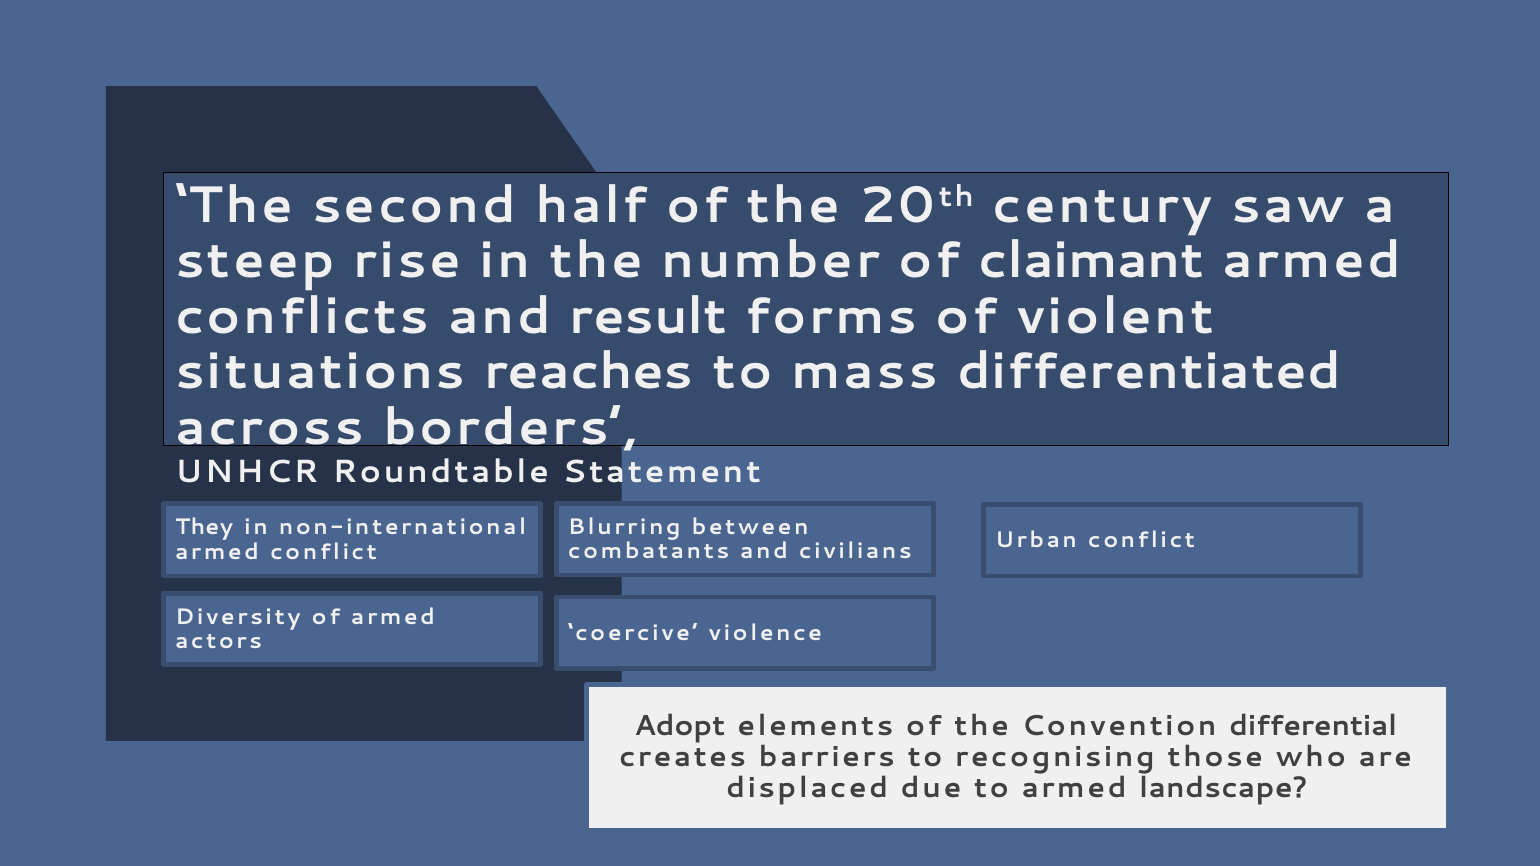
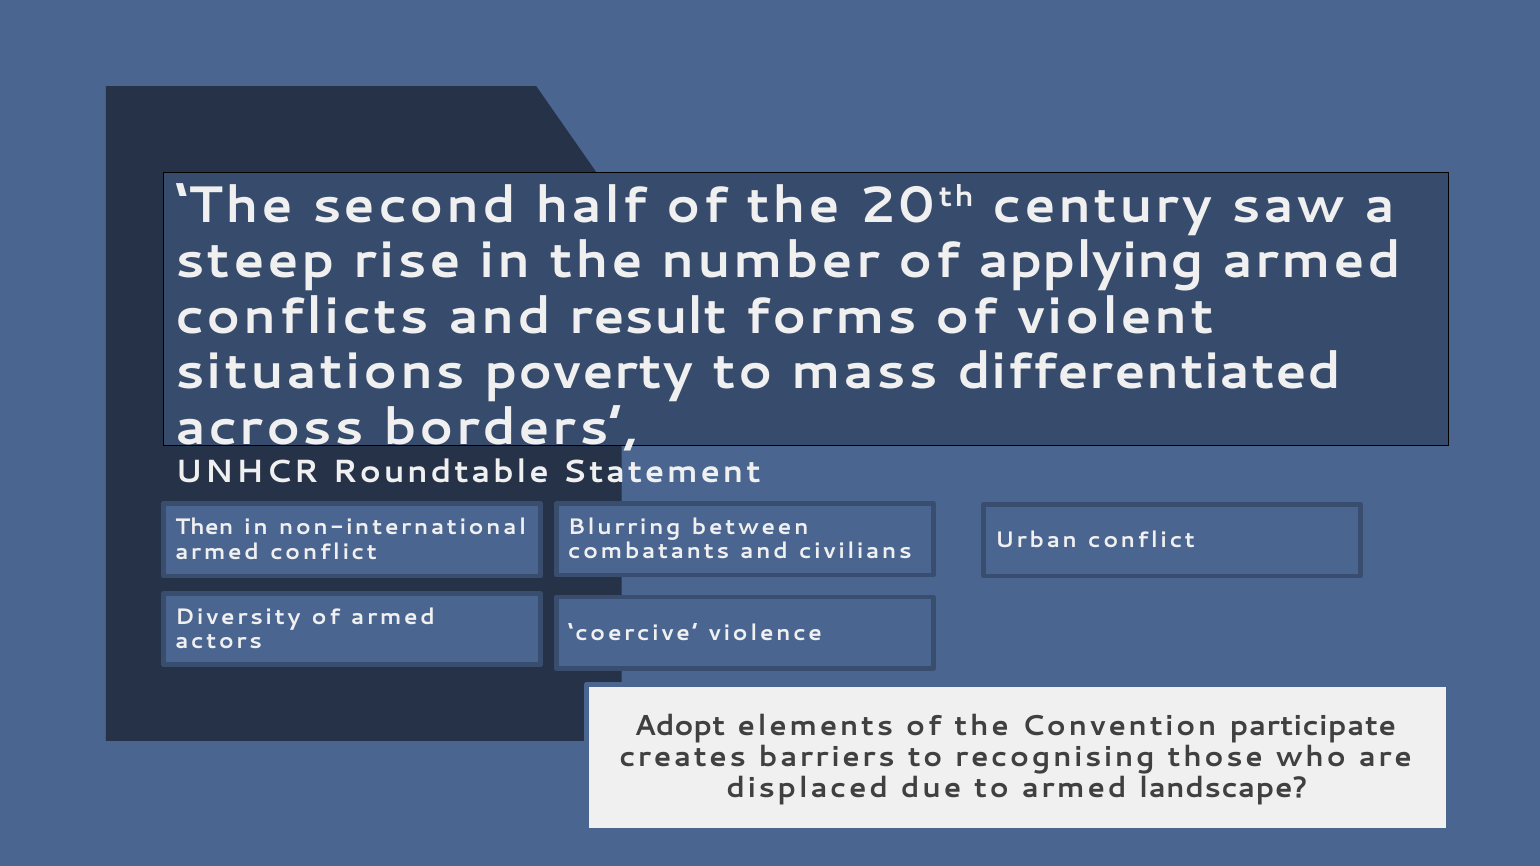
claimant: claimant -> applying (1091, 261)
reaches: reaches -> poverty (589, 372)
They: They -> Then (204, 528)
differential: differential -> participate (1313, 726)
